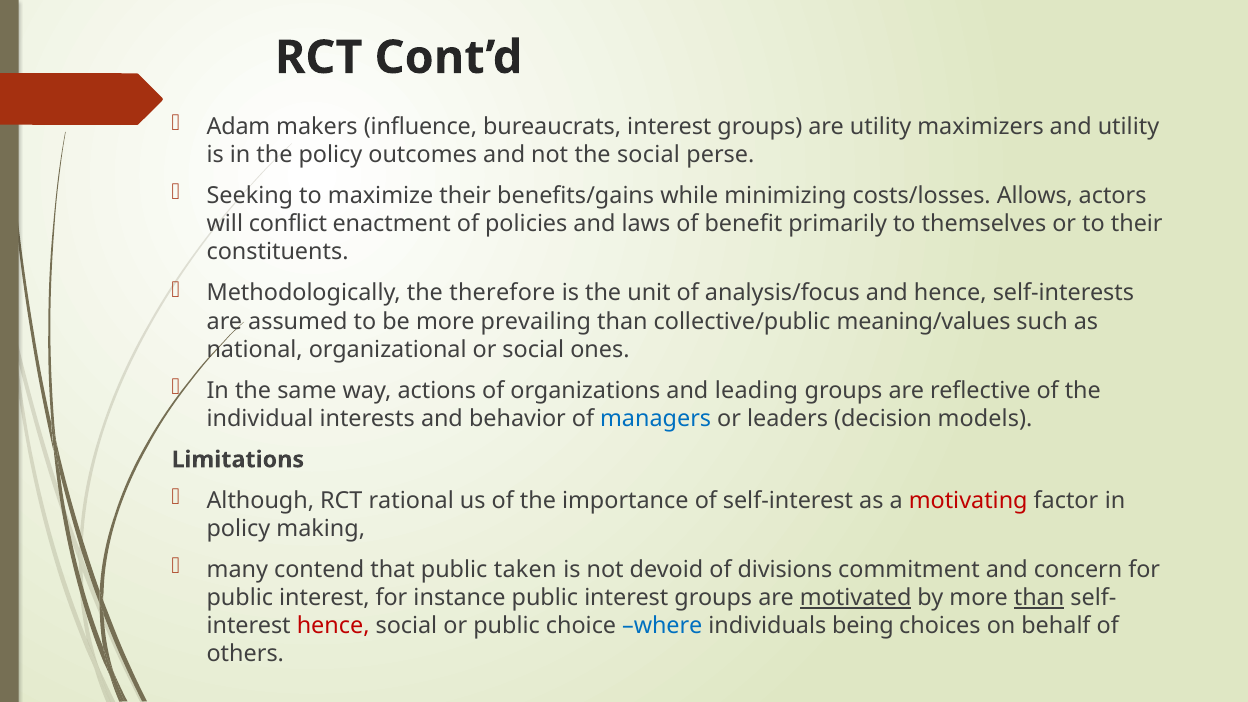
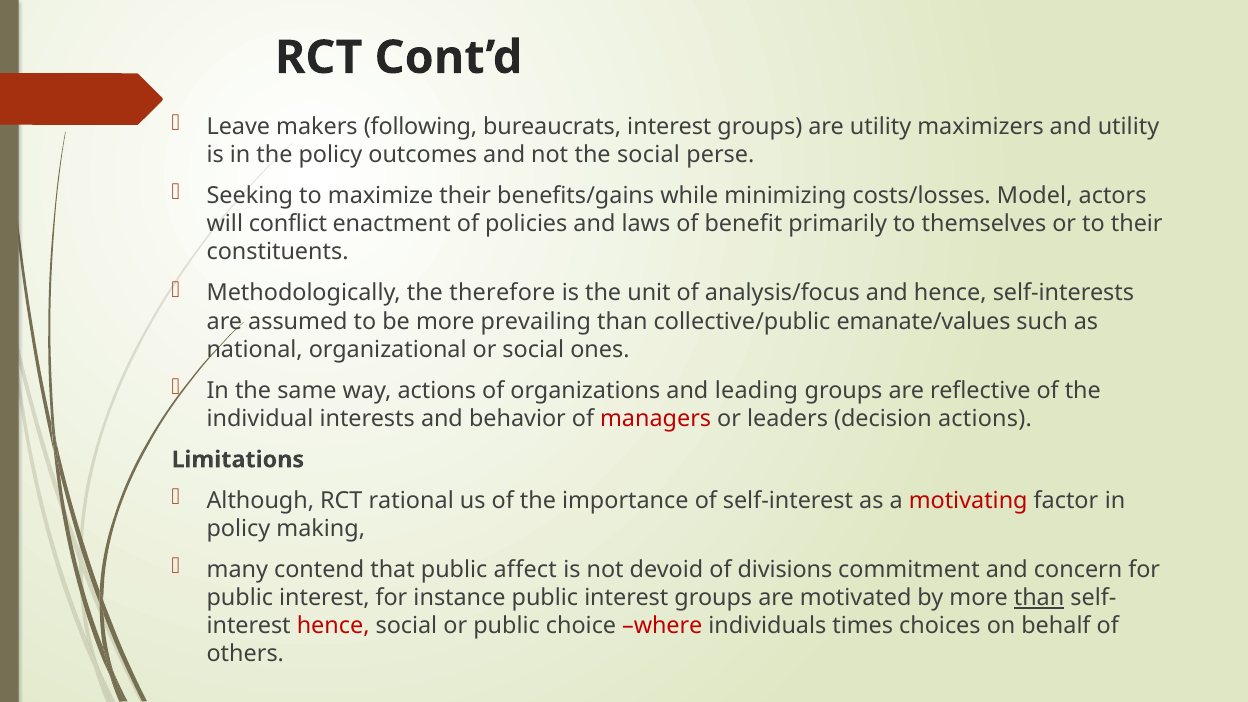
Adam: Adam -> Leave (238, 127)
influence: influence -> following (420, 127)
Allows: Allows -> Model (1035, 196)
meaning/values: meaning/values -> emanate/values (924, 321)
managers colour: blue -> red (656, 419)
decision models: models -> actions (985, 419)
taken: taken -> affect (525, 570)
motivated underline: present -> none (856, 598)
where colour: blue -> red (662, 626)
being: being -> times (863, 626)
